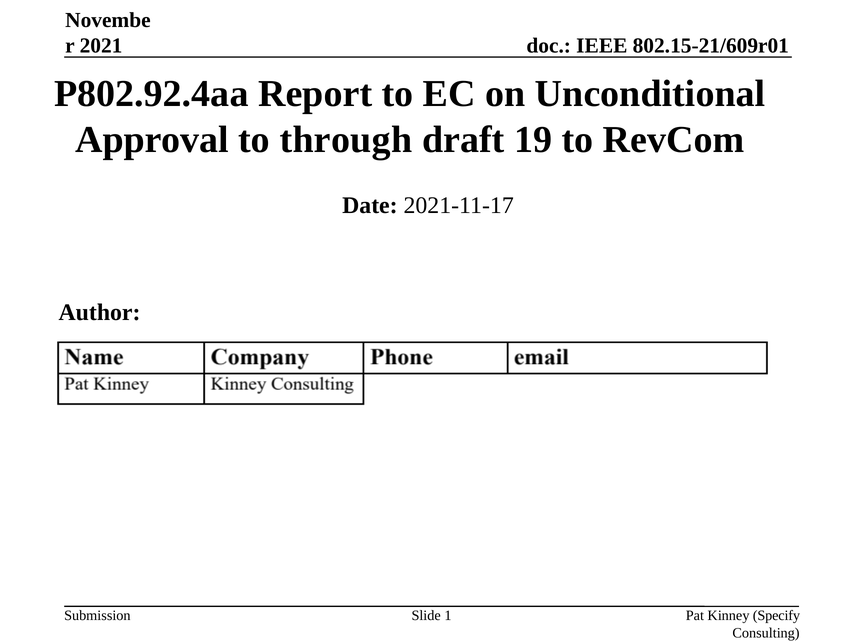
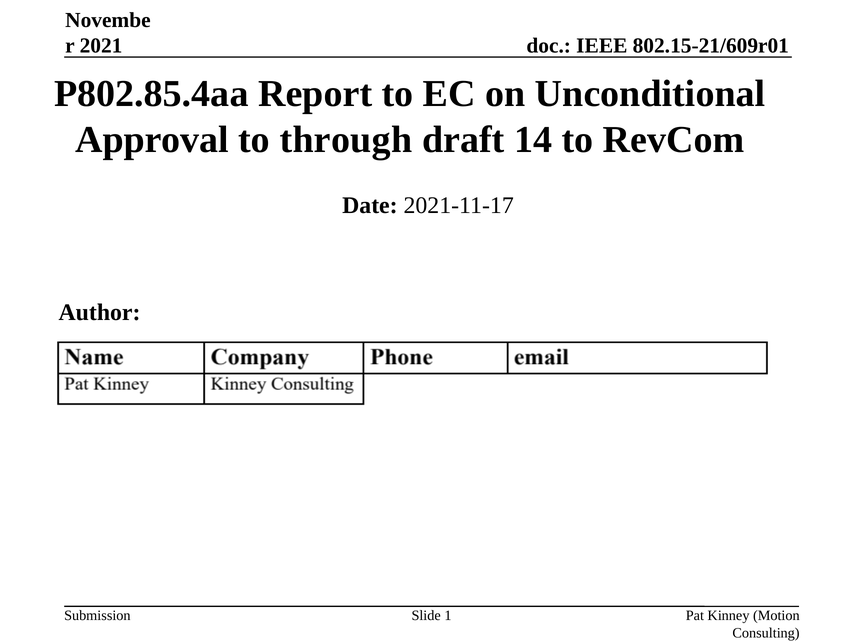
P802.92.4aa: P802.92.4aa -> P802.85.4aa (151, 94)
19: 19 -> 14 (533, 140)
Specify: Specify -> Motion (776, 616)
